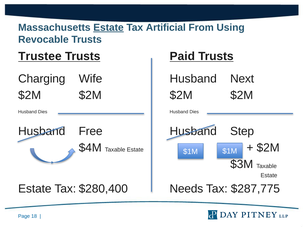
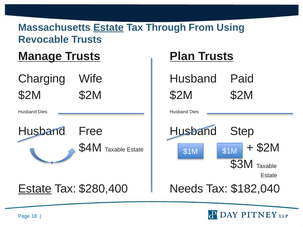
Artificial: Artificial -> Through (166, 28)
Trustee: Trustee -> Manage (40, 56)
Paid: Paid -> Plan (182, 56)
Next: Next -> Paid (242, 79)
Estate underline: none -> present (35, 189)
$287,775: $287,775 -> $182,040 (255, 189)
